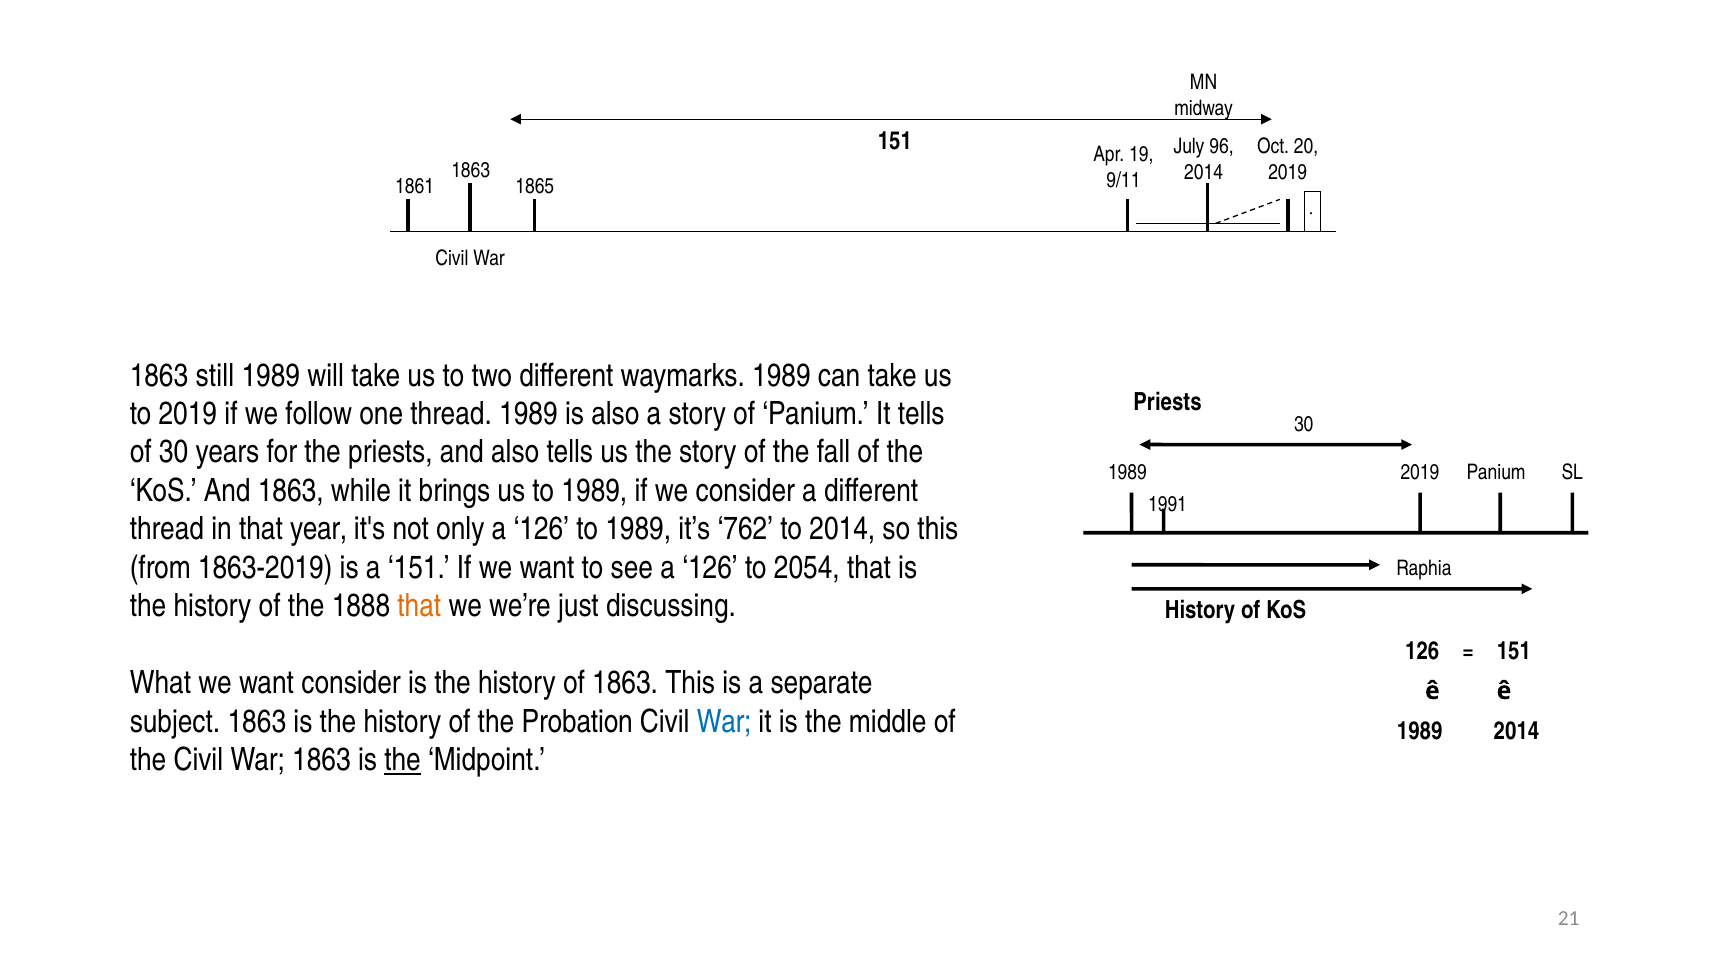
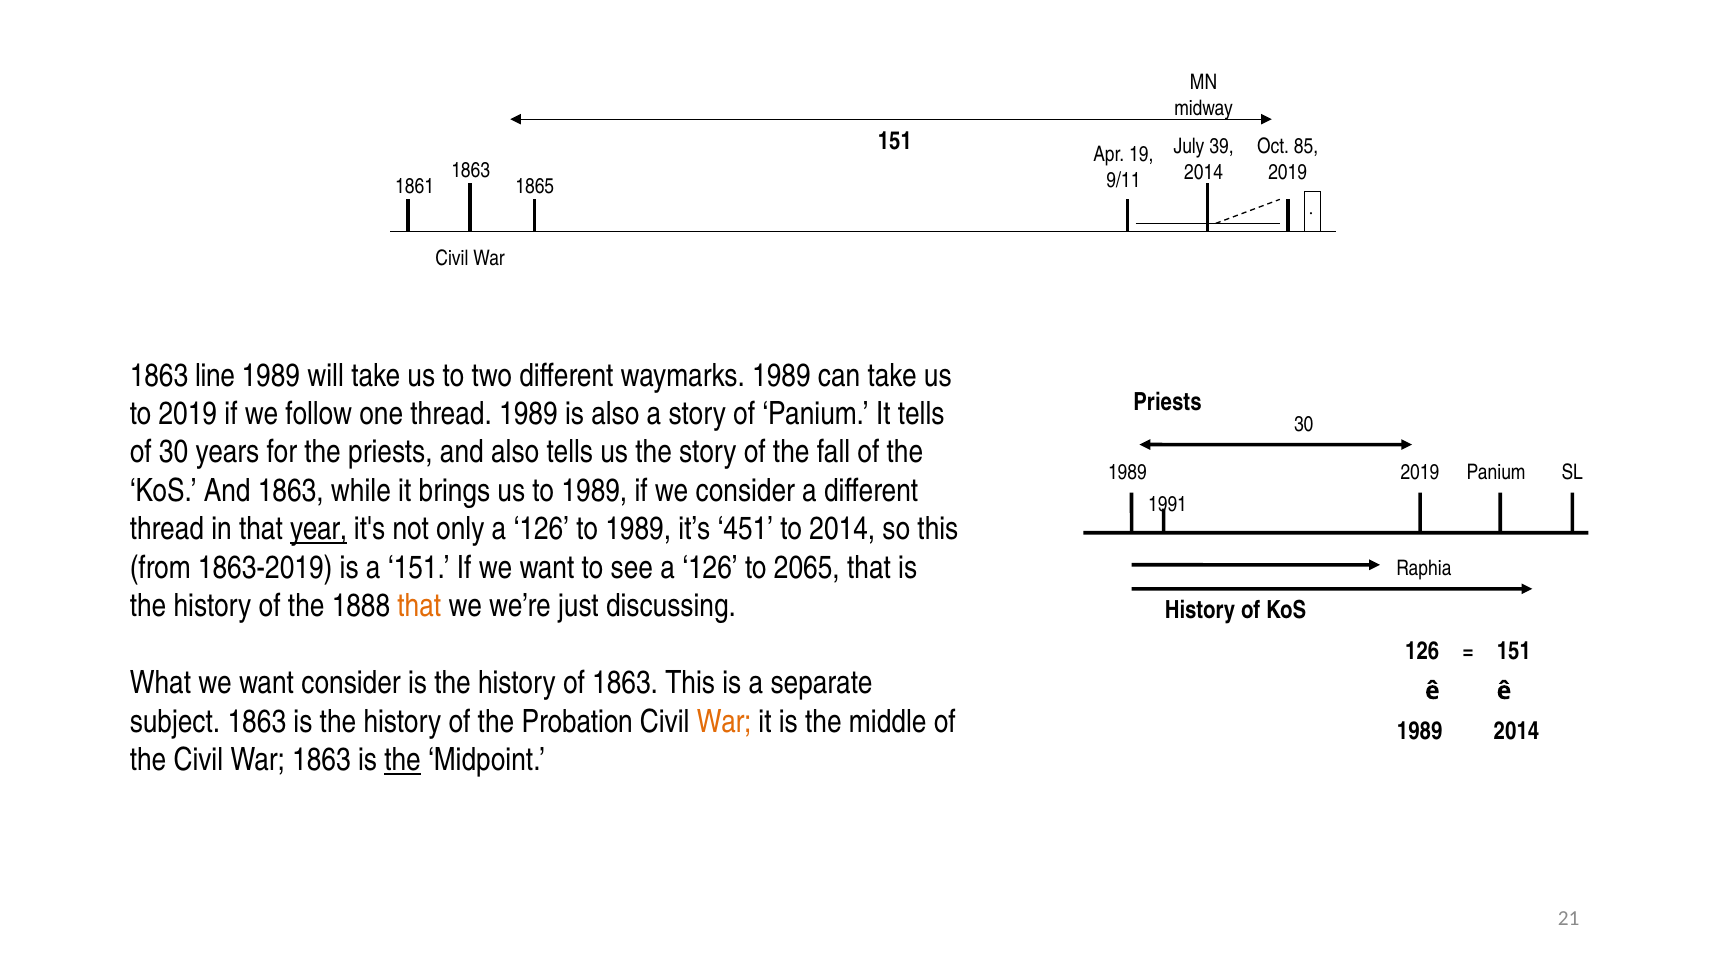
96: 96 -> 39 (1221, 147)
20: 20 -> 85 (1306, 147)
still: still -> line (215, 375)
year underline: none -> present (319, 529)
762: 762 -> 451 (745, 529)
2054: 2054 -> 2065 (807, 568)
War colour: blue -> orange (724, 722)
